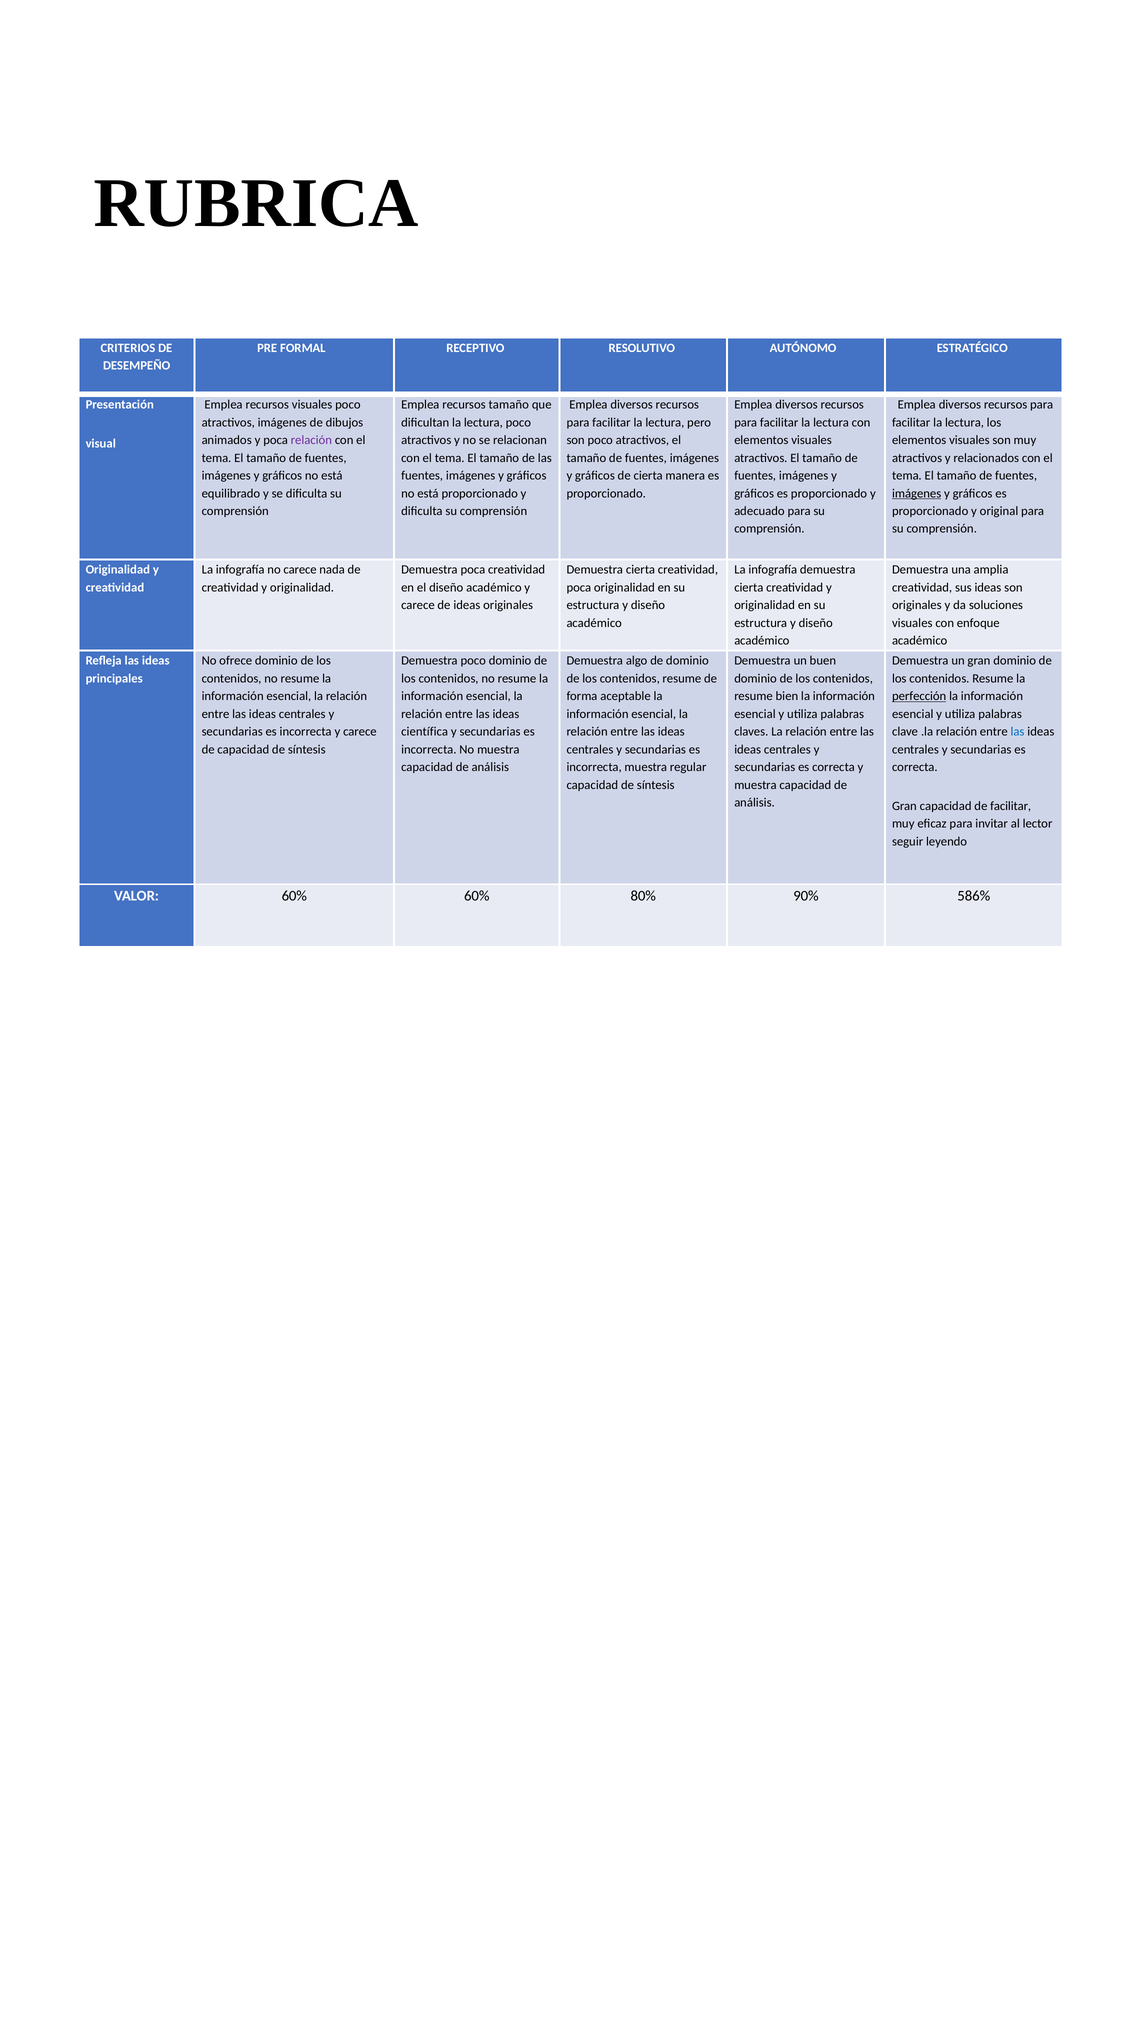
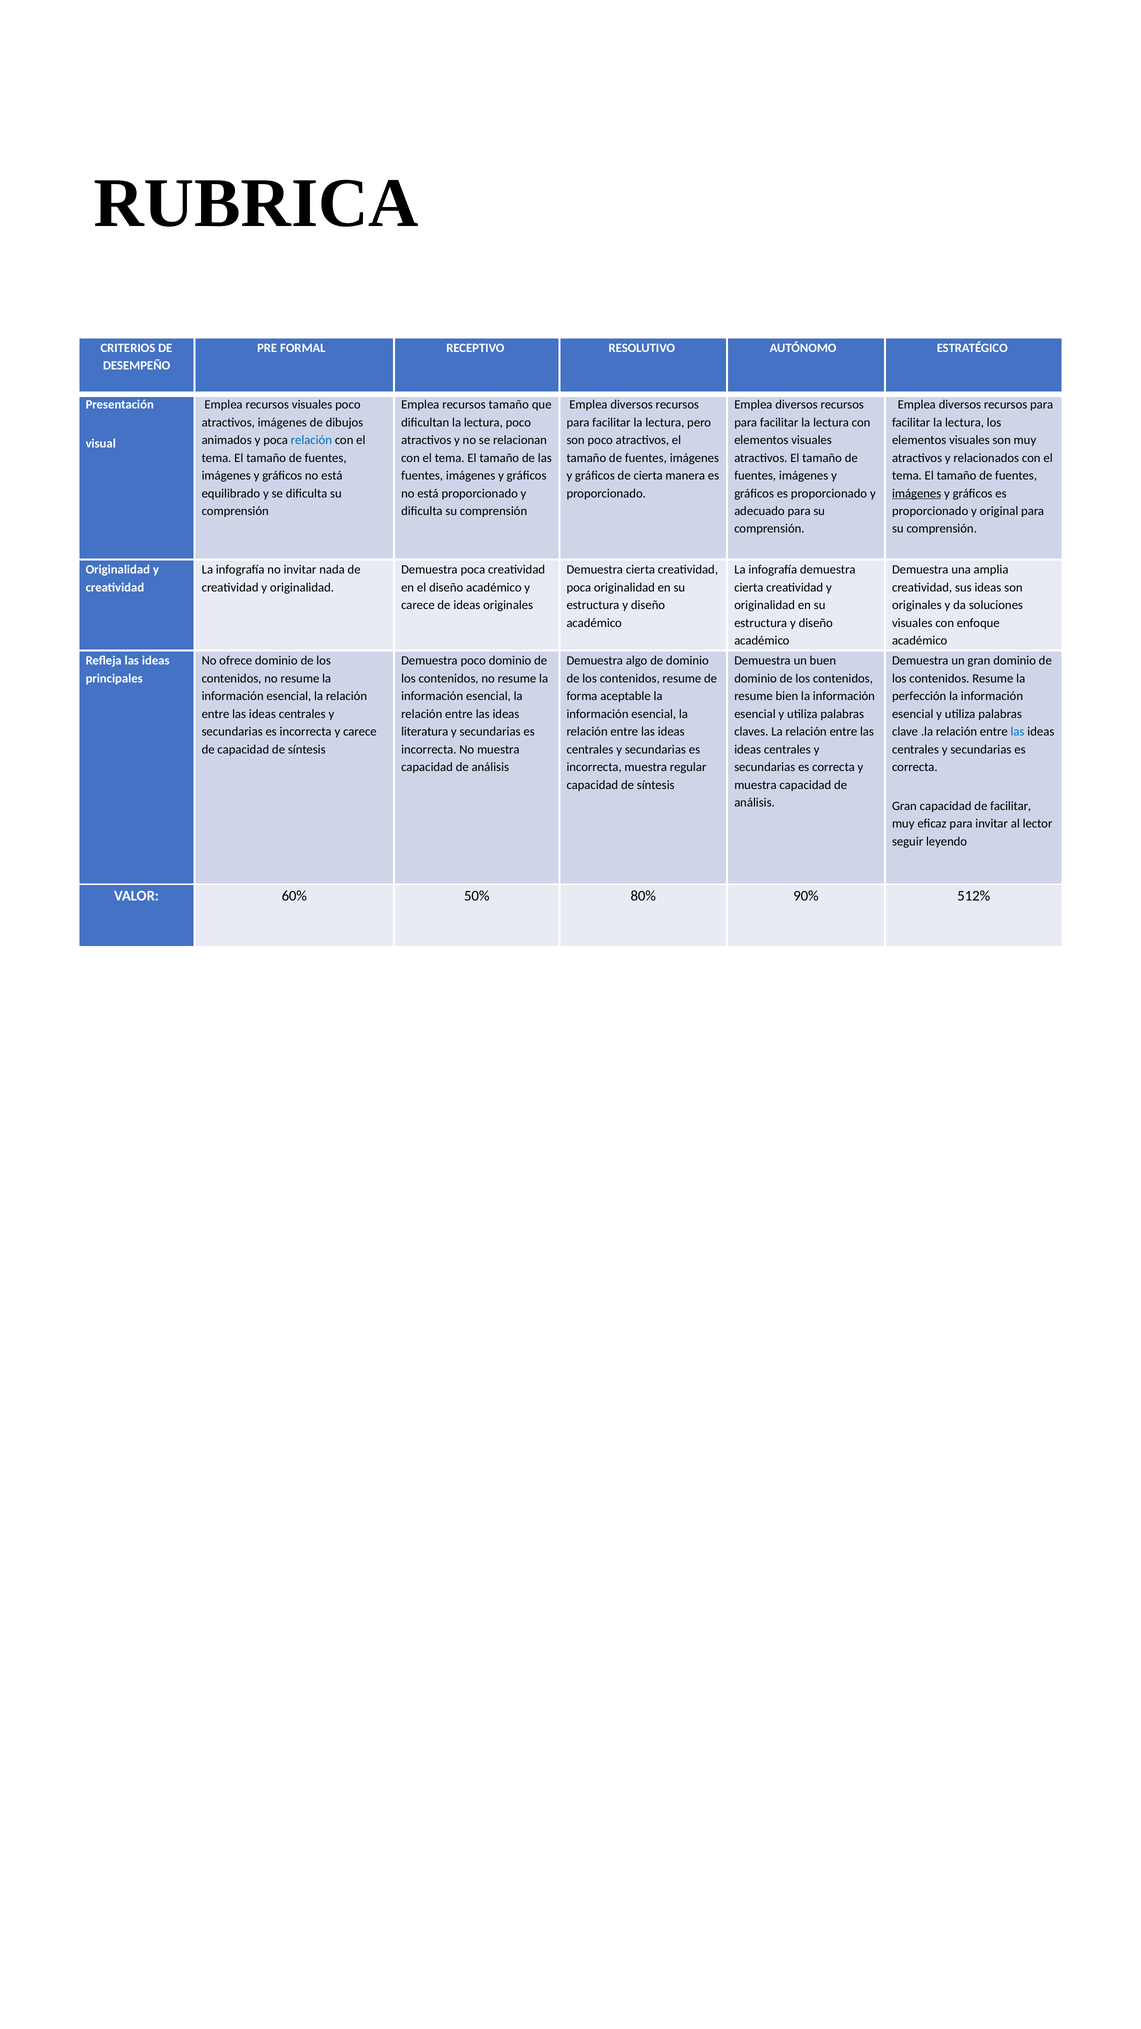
relación colour: purple -> blue (311, 440)
no carece: carece -> invitar (300, 569)
perfección underline: present -> none (919, 696)
científica: científica -> literatura (425, 732)
60% 60%: 60% -> 50% (477, 896)
586%: 586% -> 512% (974, 896)
